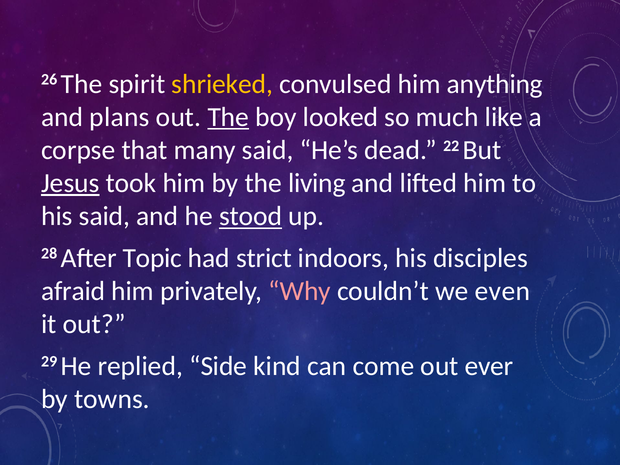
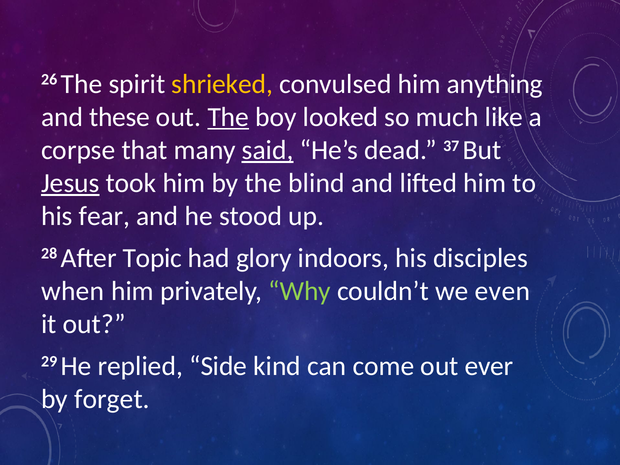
plans: plans -> these (120, 117)
said underline: none -> present (268, 150)
22: 22 -> 37 (451, 146)
living: living -> blind (317, 183)
his said: said -> fear (105, 216)
stood underline: present -> none (251, 216)
strict: strict -> glory (264, 258)
afraid: afraid -> when (73, 291)
Why colour: pink -> light green (300, 291)
towns: towns -> forget (112, 399)
